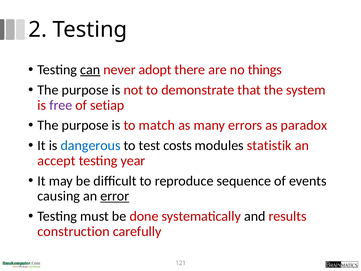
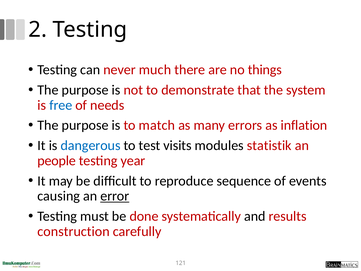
can underline: present -> none (90, 70)
adopt: adopt -> much (155, 70)
free colour: purple -> blue (61, 105)
setiap: setiap -> needs (107, 105)
paradox: paradox -> inflation (304, 125)
costs: costs -> visits (178, 145)
accept: accept -> people (57, 161)
